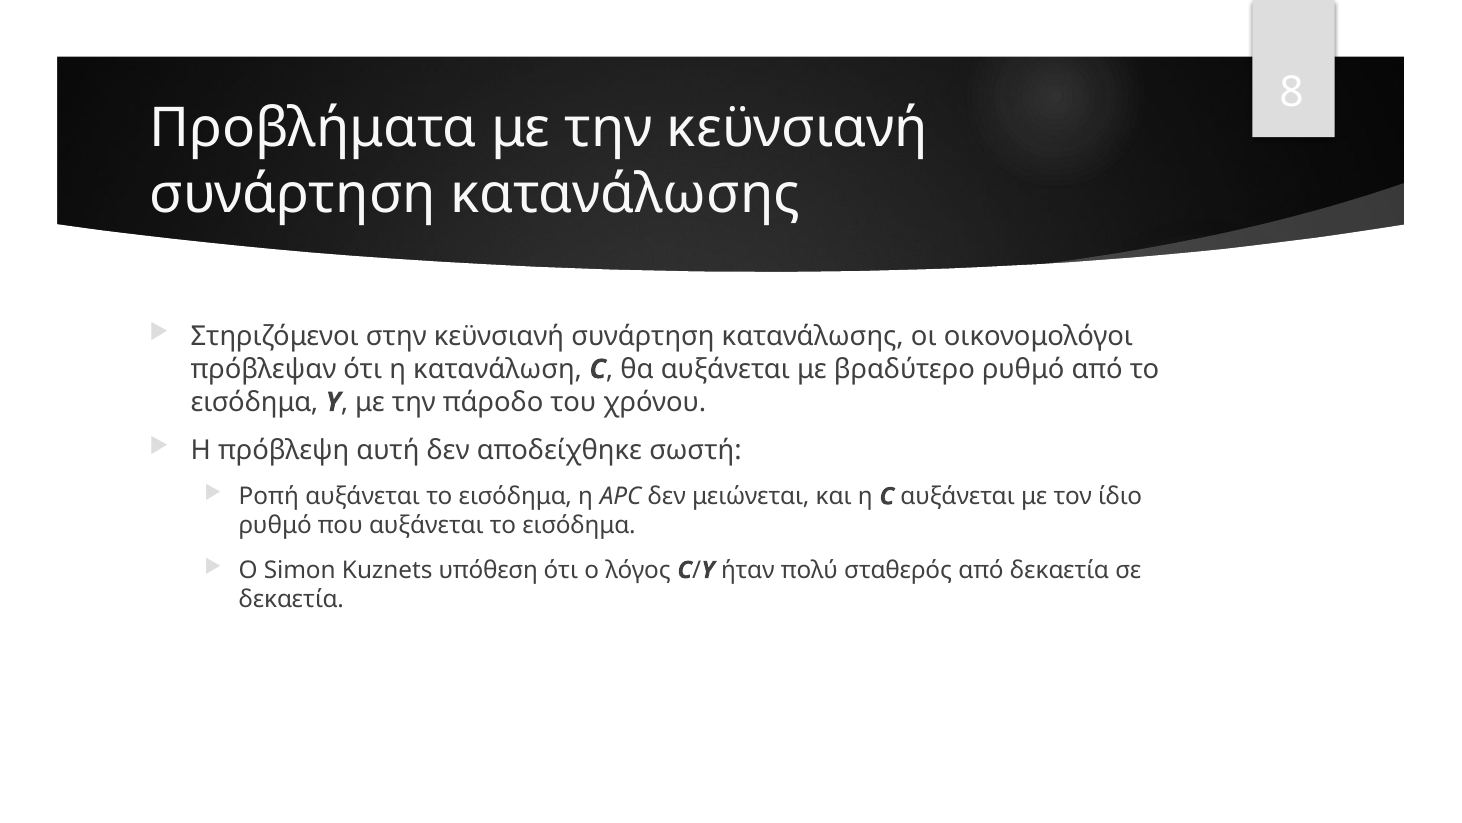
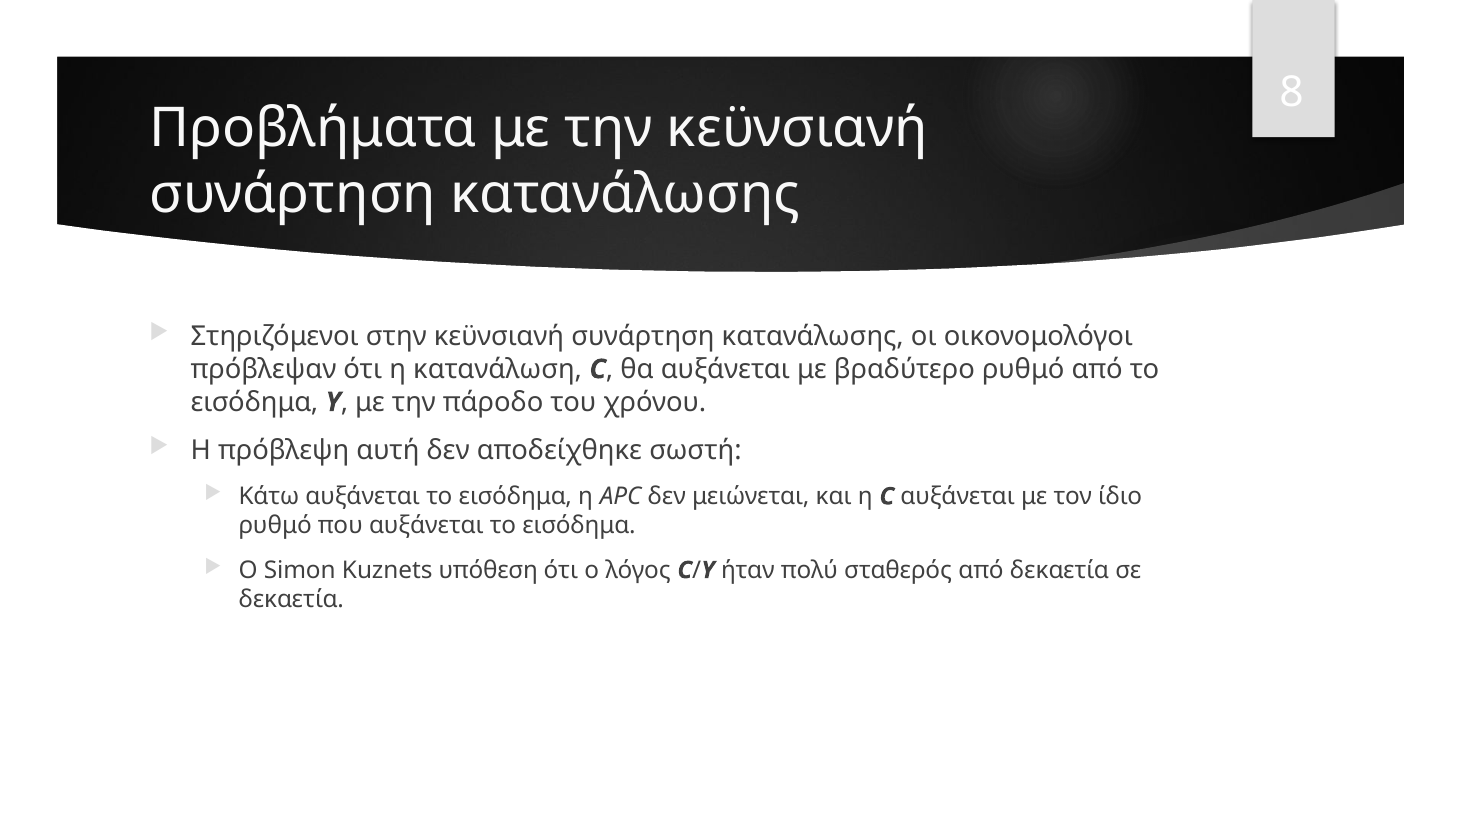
Ροπή: Ροπή -> Κάτω (269, 496)
